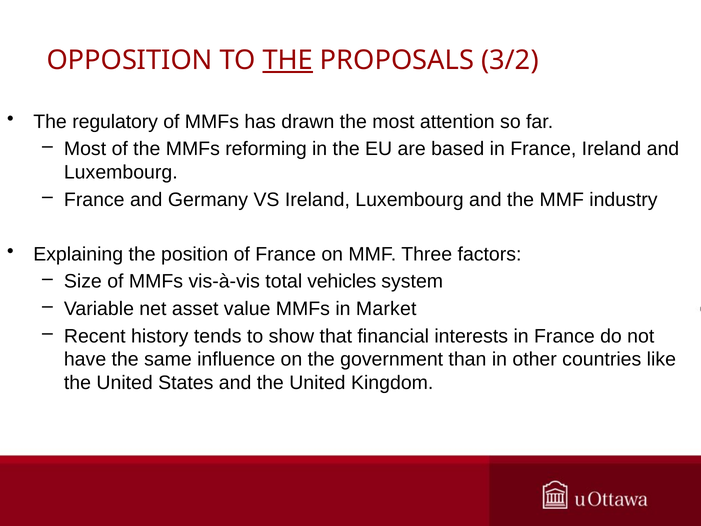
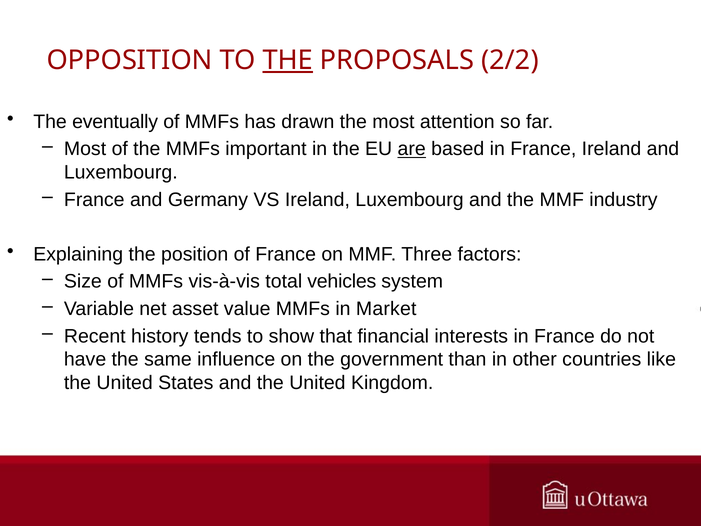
3/2: 3/2 -> 2/2 (510, 60)
regulatory: regulatory -> eventually (115, 122)
reforming: reforming -> important (266, 149)
are underline: none -> present (412, 149)
